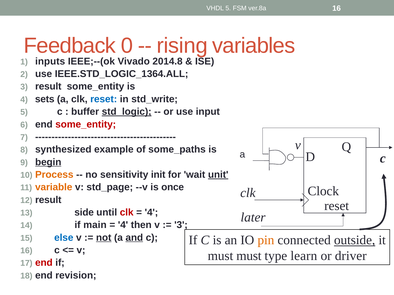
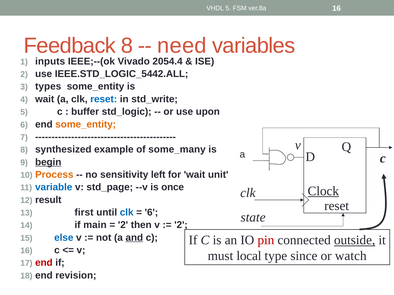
Feedback 0: 0 -> 8 (127, 46)
rising: rising -> need (182, 46)
2014.8: 2014.8 -> 2054.4 (168, 61)
IEEE.STD_LOGIC_1364.ALL: IEEE.STD_LOGIC_1364.ALL -> IEEE.STD_LOGIC_5442.ALL (122, 74)
3 result: result -> types (48, 87)
sets: sets -> wait (45, 99)
std_logic underline: present -> none (127, 112)
input: input -> upon (208, 112)
some_entity colour: red -> orange (86, 124)
some_paths: some_paths -> some_many (177, 150)
init: init -> left (158, 175)
unit underline: present -> none (218, 175)
variable colour: orange -> blue (54, 188)
Clock underline: none -> present (323, 191)
side: side -> first (84, 213)
clk colour: red -> blue (127, 213)
4: 4 -> 6 (151, 213)
later: later -> state (253, 218)
4: 4 -> 2 (123, 225)
3: 3 -> 2 (181, 225)
not underline: present -> none (104, 238)
pin colour: orange -> red (266, 241)
must must: must -> local (249, 256)
learn: learn -> since (304, 256)
driver: driver -> watch (351, 256)
